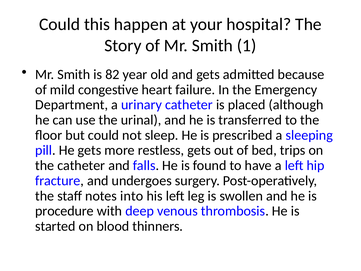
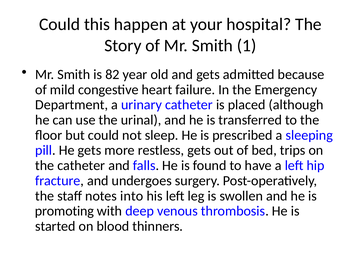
procedure: procedure -> promoting (64, 211)
